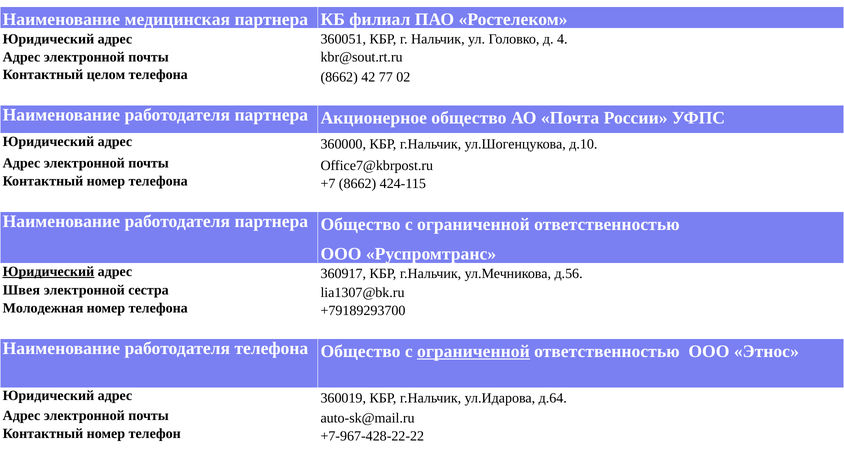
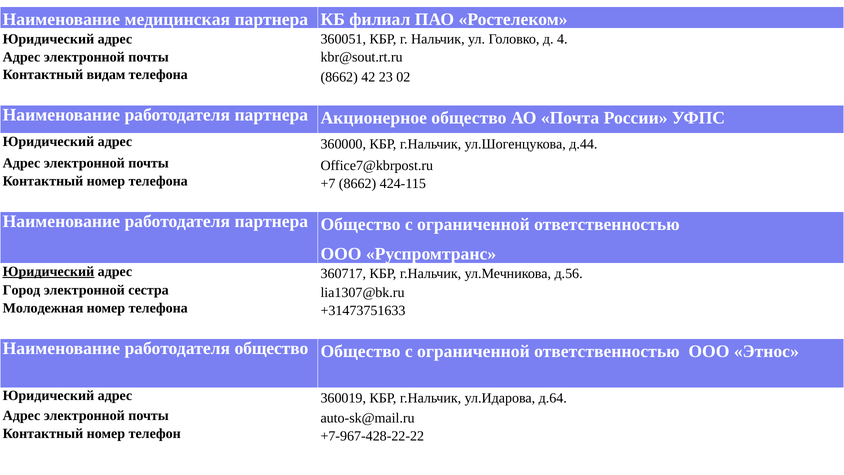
целом: целом -> видам (106, 75)
77: 77 -> 23 (386, 77)
д.10: д.10 -> д.44 (583, 144)
360917: 360917 -> 360717 (343, 274)
Швея: Швея -> Город (22, 290)
+79189293700: +79189293700 -> +31473751633 (363, 310)
работодателя телефона: телефона -> общество (271, 348)
ограниченной underline: present -> none (473, 351)
